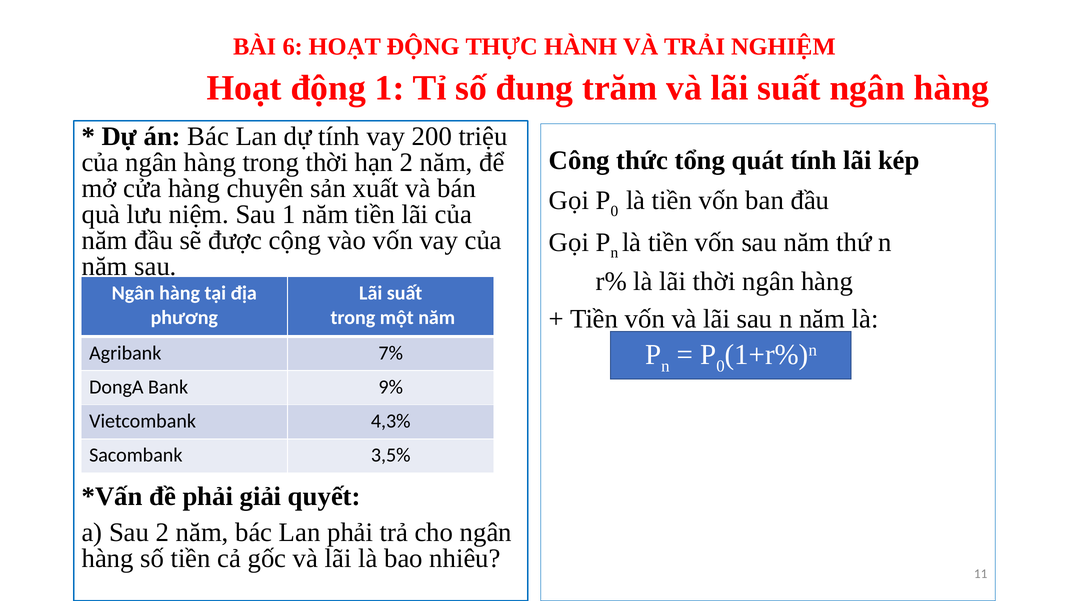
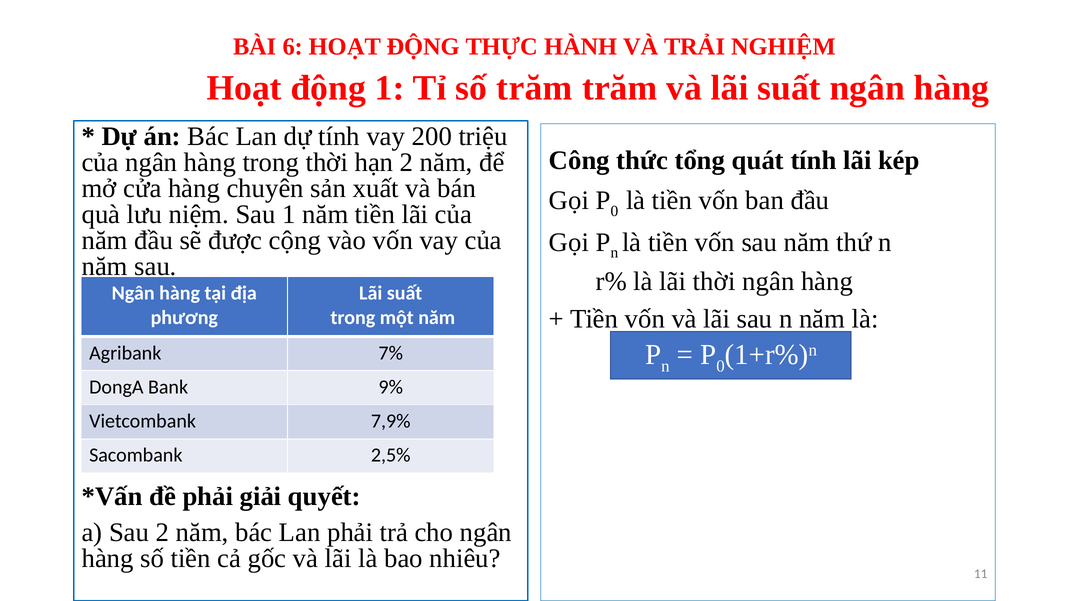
số đung: đung -> trăm (534, 88)
4,3%: 4,3% -> 7,9% (391, 421)
3,5%: 3,5% -> 2,5% (391, 456)
